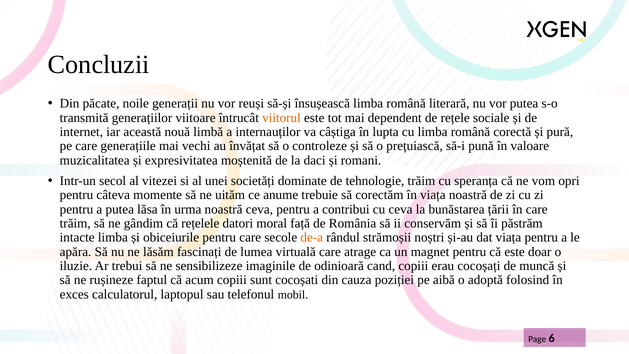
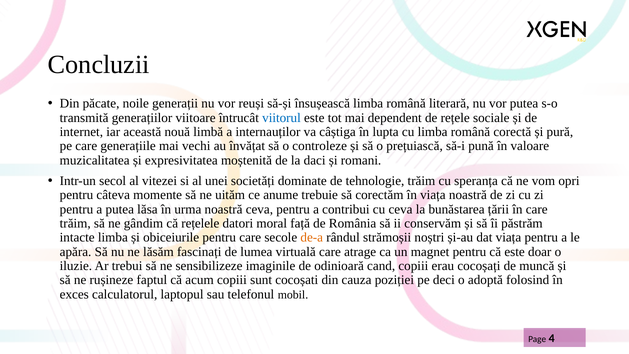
viitorul colour: orange -> blue (281, 118)
aibă: aibă -> deci (444, 280)
6: 6 -> 4 (552, 338)
